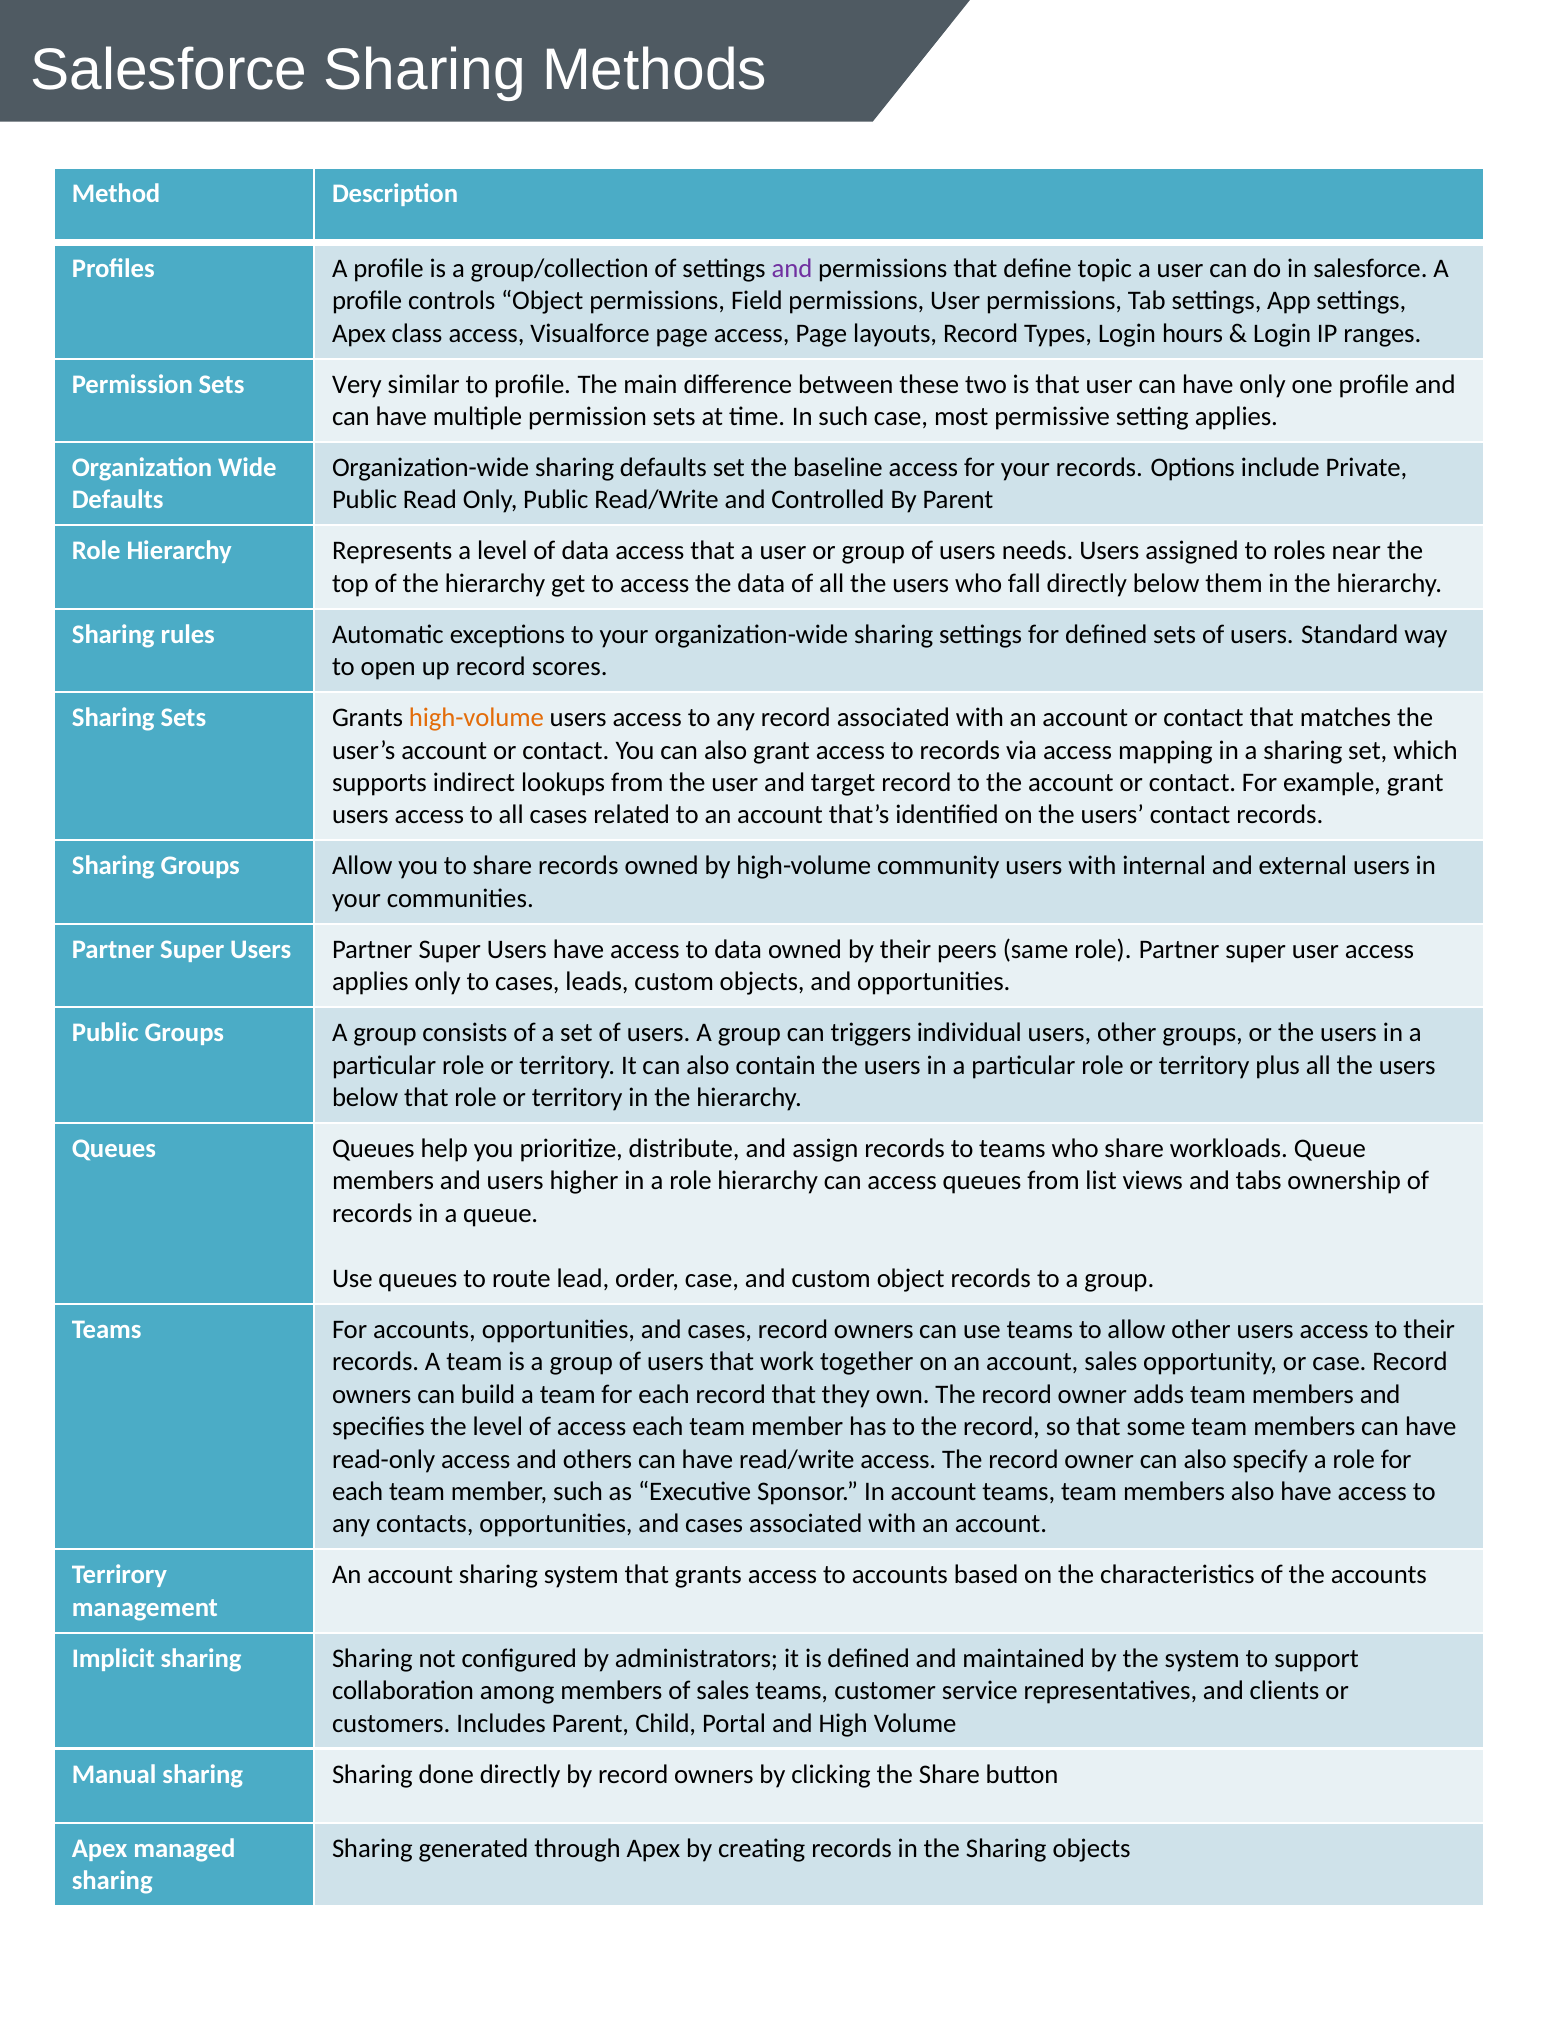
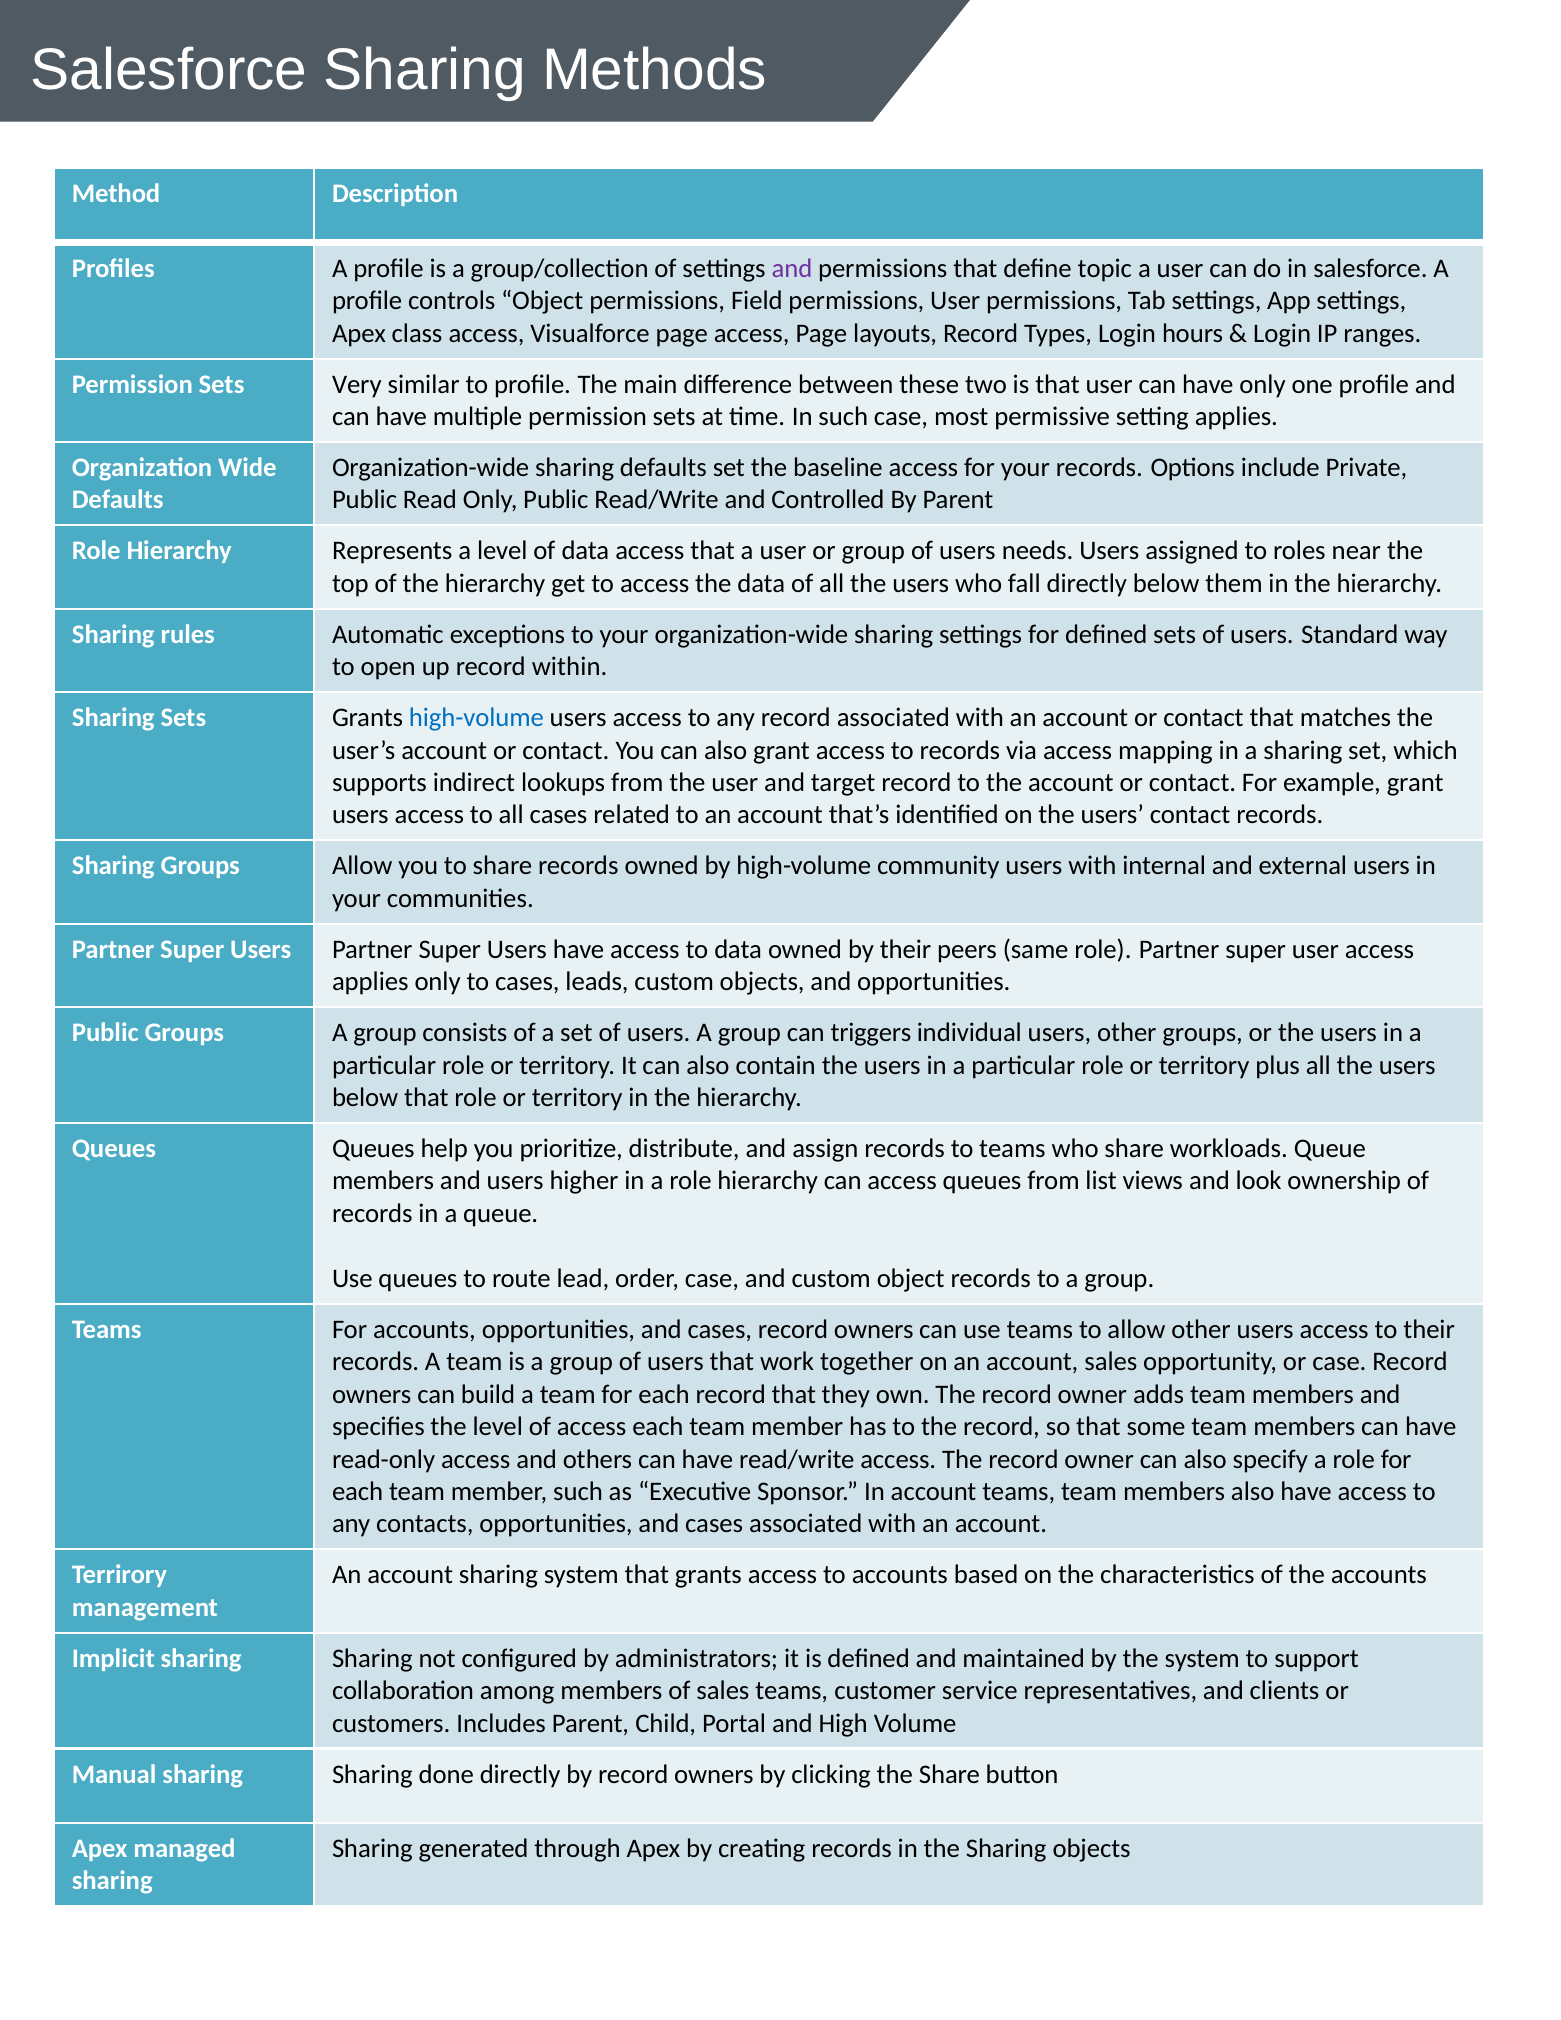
scores: scores -> within (570, 667)
high-volume colour: orange -> blue (476, 718)
tabs: tabs -> look (1259, 1181)
